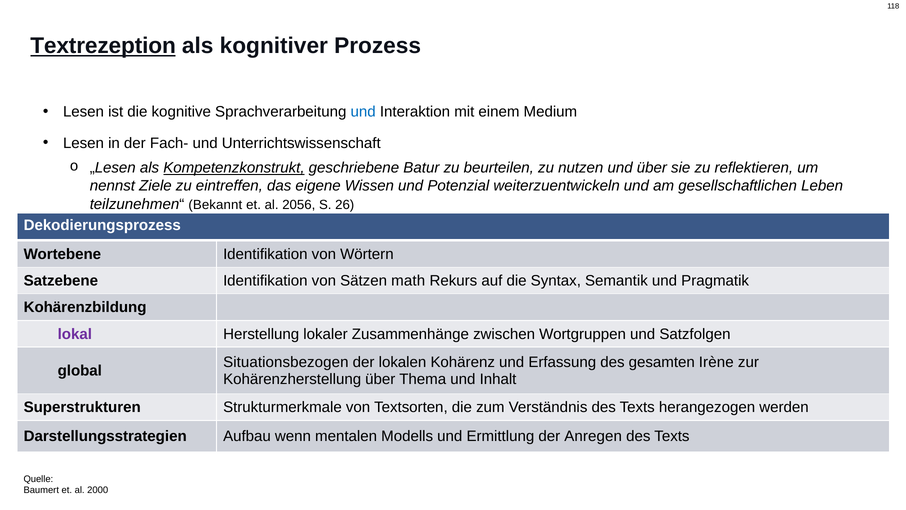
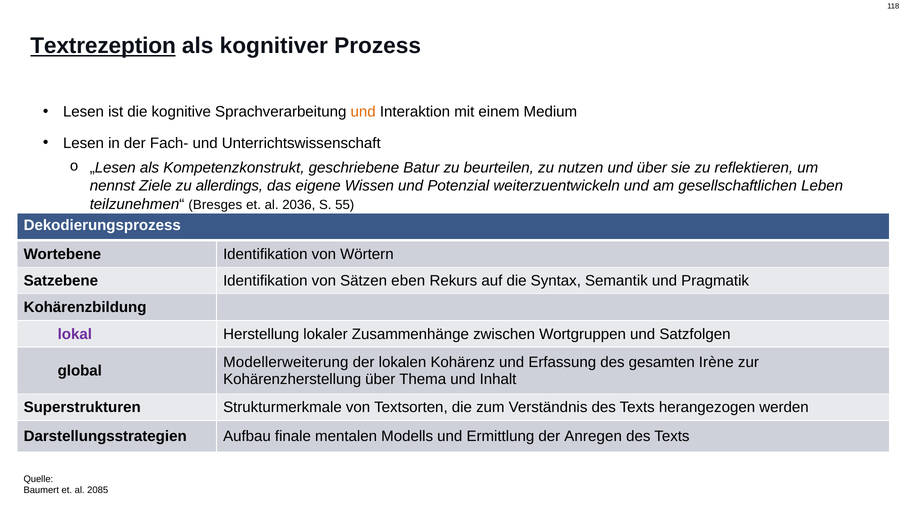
und colour: blue -> orange (363, 112)
Kompetenzkonstrukt underline: present -> none (234, 168)
eintreffen: eintreffen -> allerdings (229, 186)
Bekannt: Bekannt -> Bresges (215, 205)
2056: 2056 -> 2036 (299, 205)
26: 26 -> 55 (345, 205)
math: math -> eben (408, 280)
Situationsbezogen: Situationsbezogen -> Modellerweiterung (286, 362)
wenn: wenn -> finale (293, 436)
2000: 2000 -> 2085 (98, 490)
